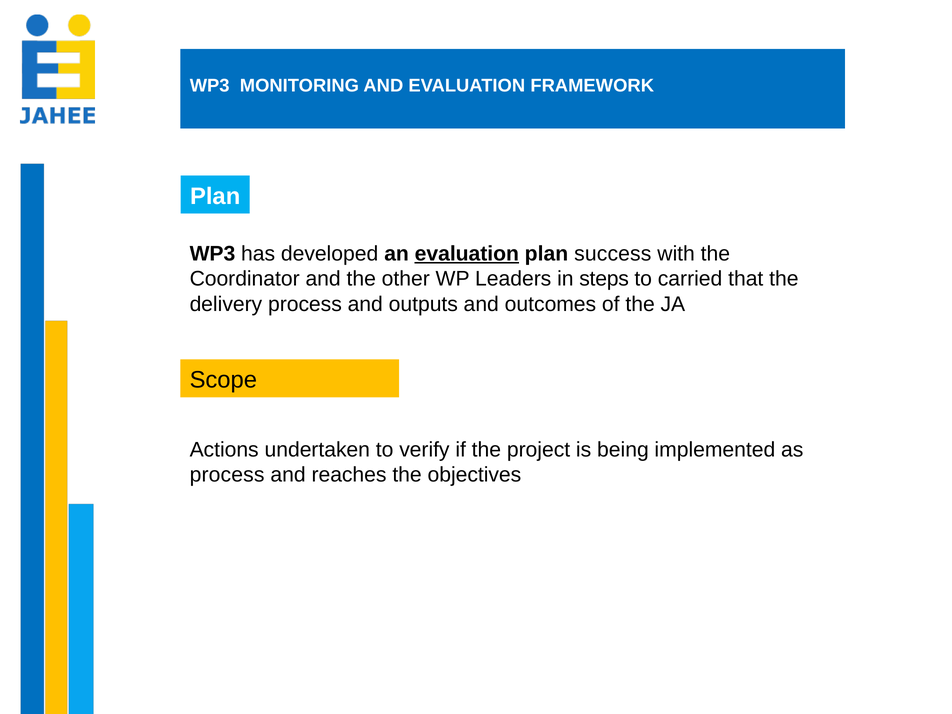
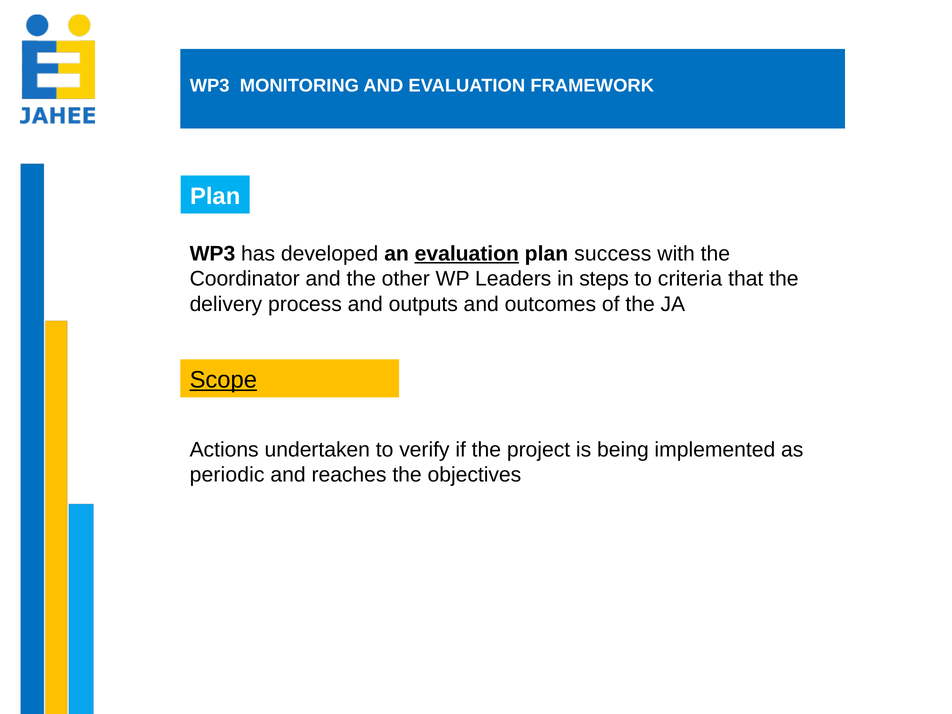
carried: carried -> criteria (690, 279)
Scope underline: none -> present (223, 380)
process: process -> periodic (227, 475)
